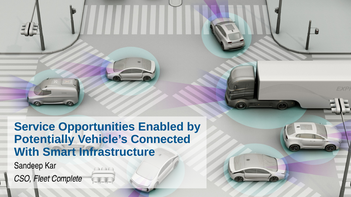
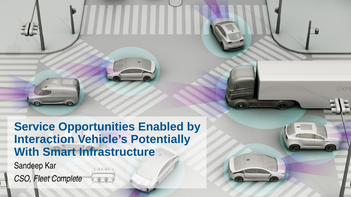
Potentially: Potentially -> Interaction (44, 140)
Connected: Connected -> Potentially (161, 140)
